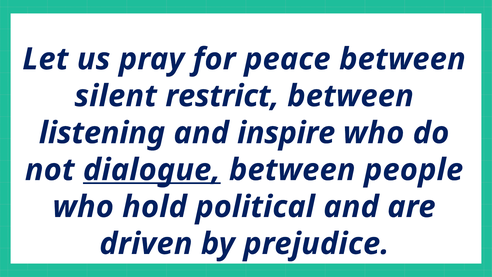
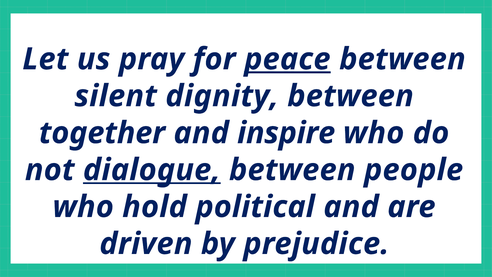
peace underline: none -> present (287, 59)
restrict: restrict -> dignity (222, 96)
listening: listening -> together (102, 133)
